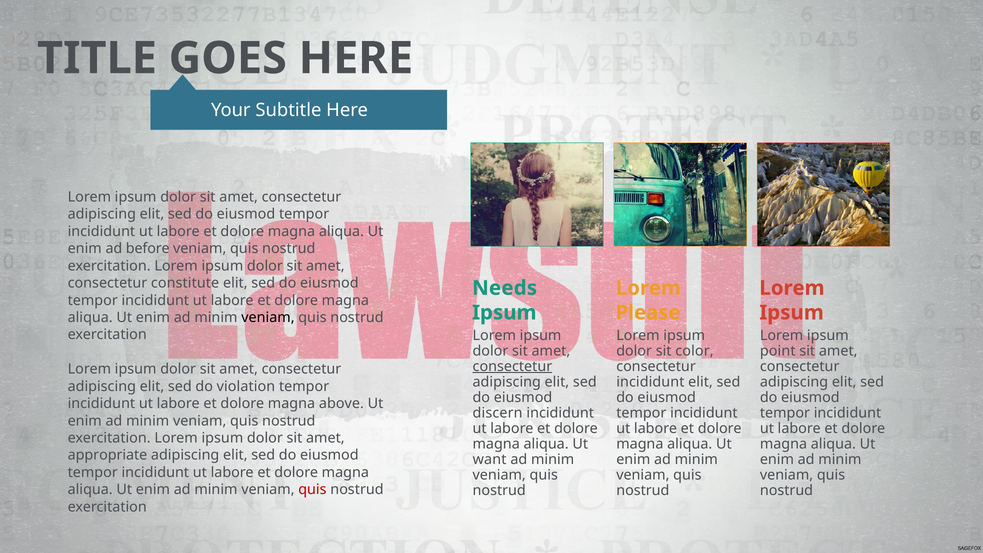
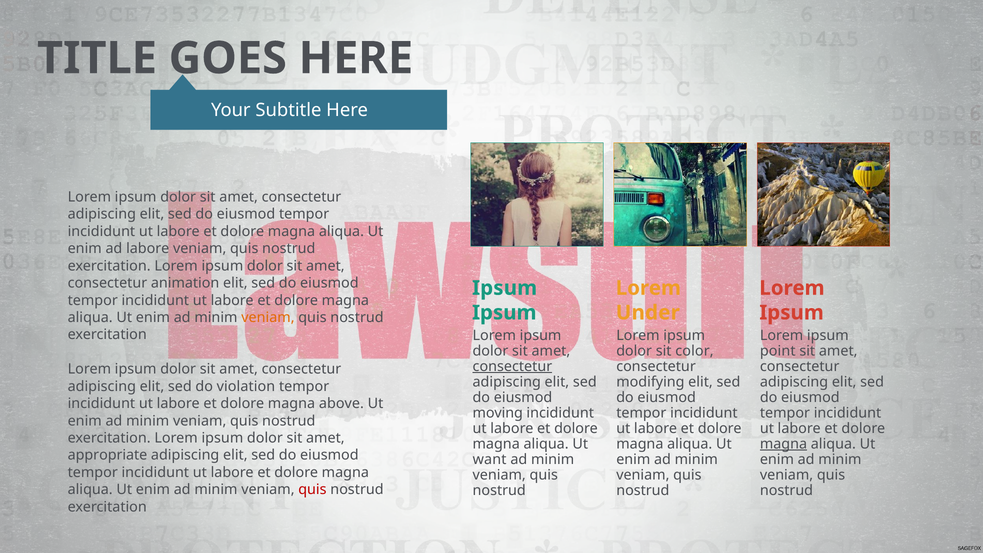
ad before: before -> labore (148, 249)
constitute: constitute -> animation (185, 283)
Needs: Needs -> Ipsum (505, 288)
Please: Please -> Under (648, 313)
veniam colour: black -> orange (268, 317)
incididunt: incididunt -> modifying (650, 382)
discern: discern -> moving (498, 413)
magna underline: none -> present (784, 444)
